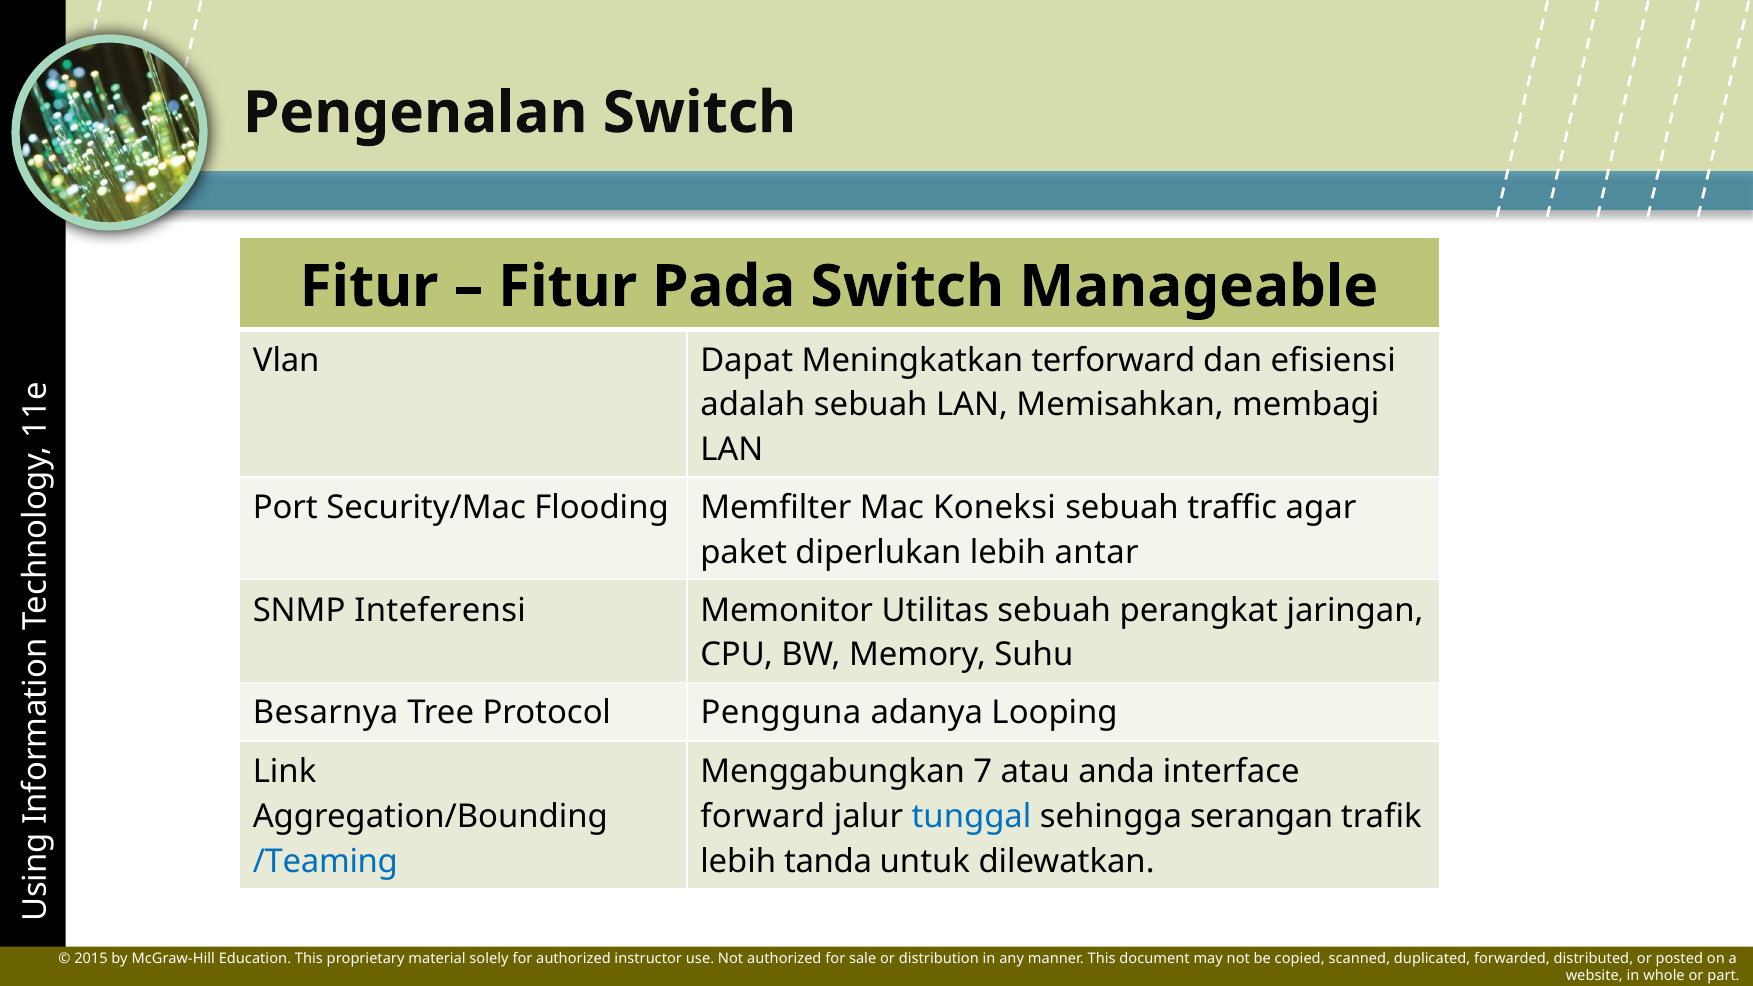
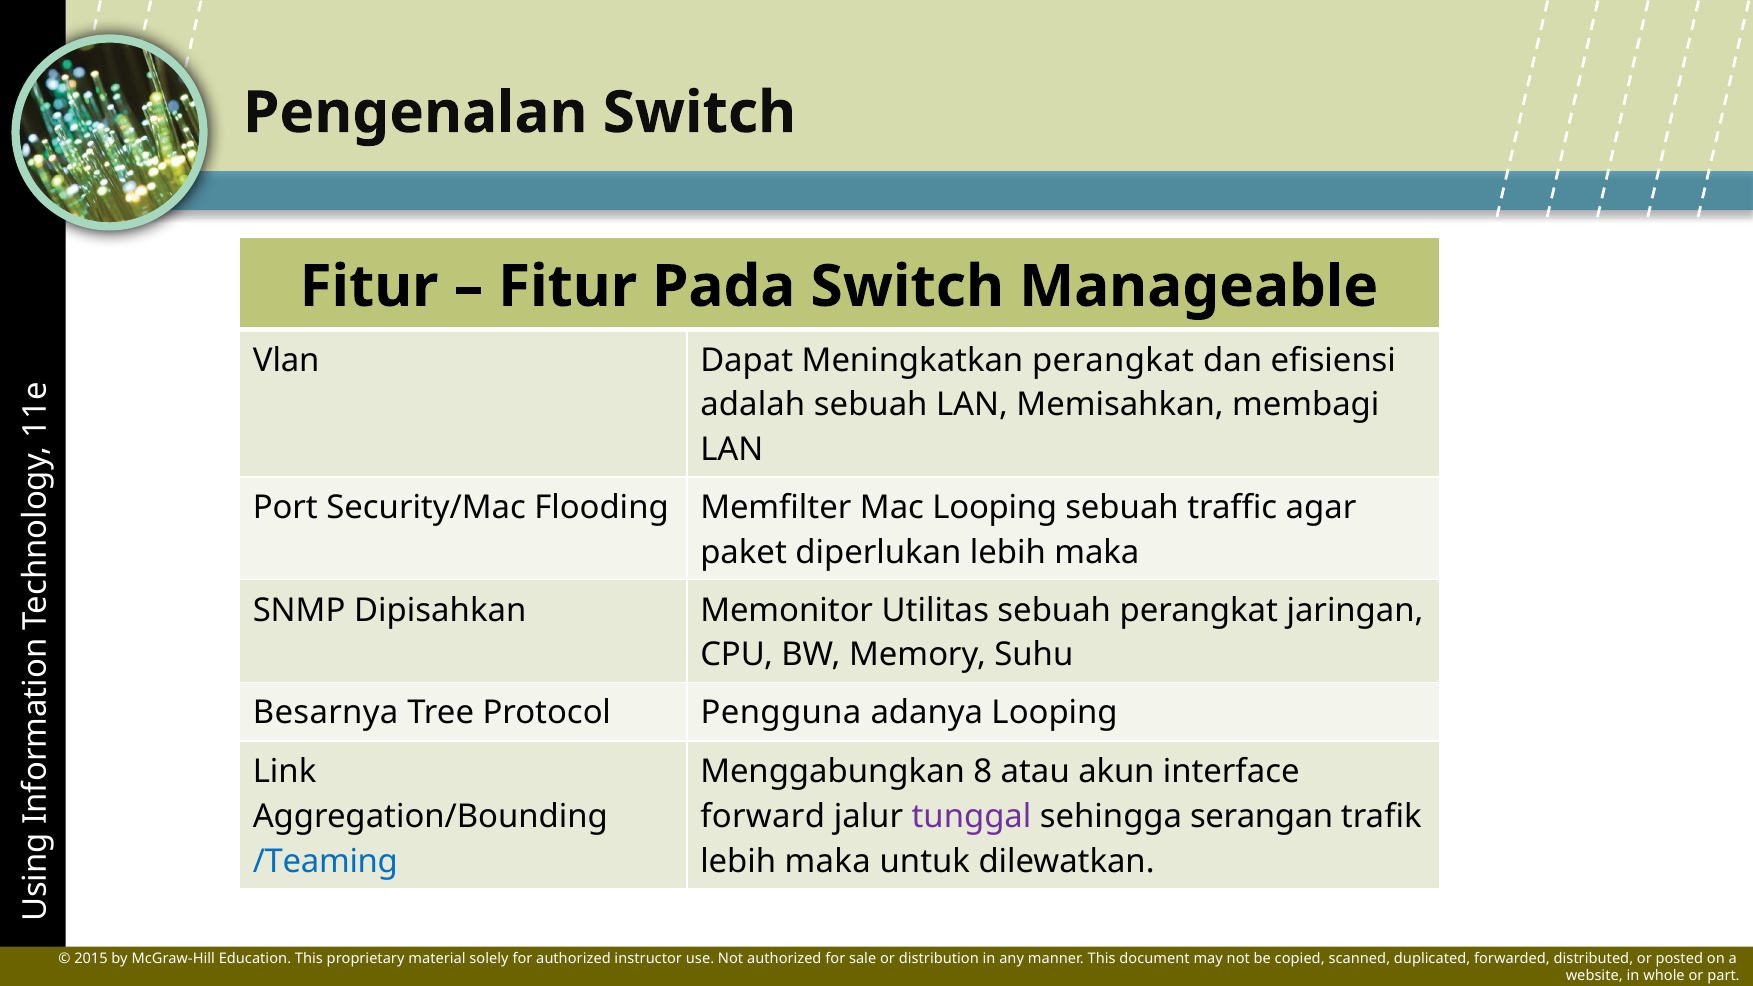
Meningkatkan terforward: terforward -> perangkat (1113, 360)
Mac Koneksi: Koneksi -> Looping (995, 508)
antar: antar -> maka (1097, 553)
Inteferensi: Inteferensi -> Dipisahkan (440, 610)
7: 7 -> 8 (983, 772)
anda: anda -> akun (1116, 772)
tunggal colour: blue -> purple (972, 817)
tanda: tanda -> maka (828, 861)
